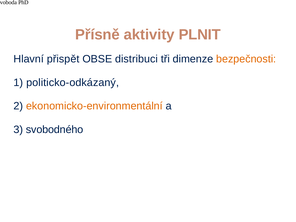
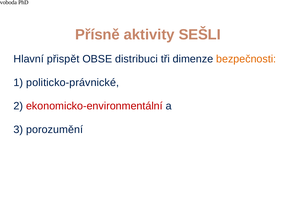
PLNIT: PLNIT -> SEŠLI (200, 35)
politicko-odkázaný: politicko-odkázaný -> politicko-právnické (73, 83)
ekonomicko-environmentální colour: orange -> red (94, 106)
svobodného: svobodného -> porozumění (55, 130)
